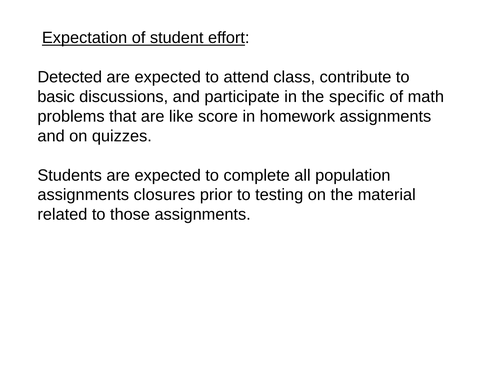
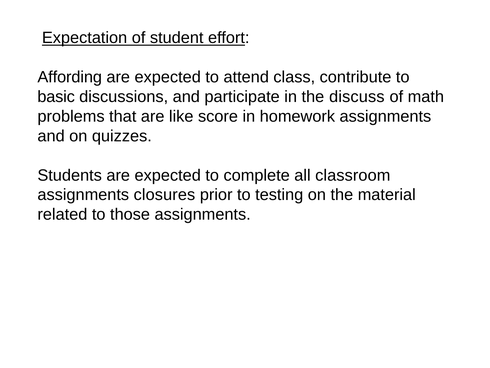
Detected: Detected -> Affording (70, 77)
specific: specific -> discuss (357, 97)
population: population -> classroom (353, 175)
